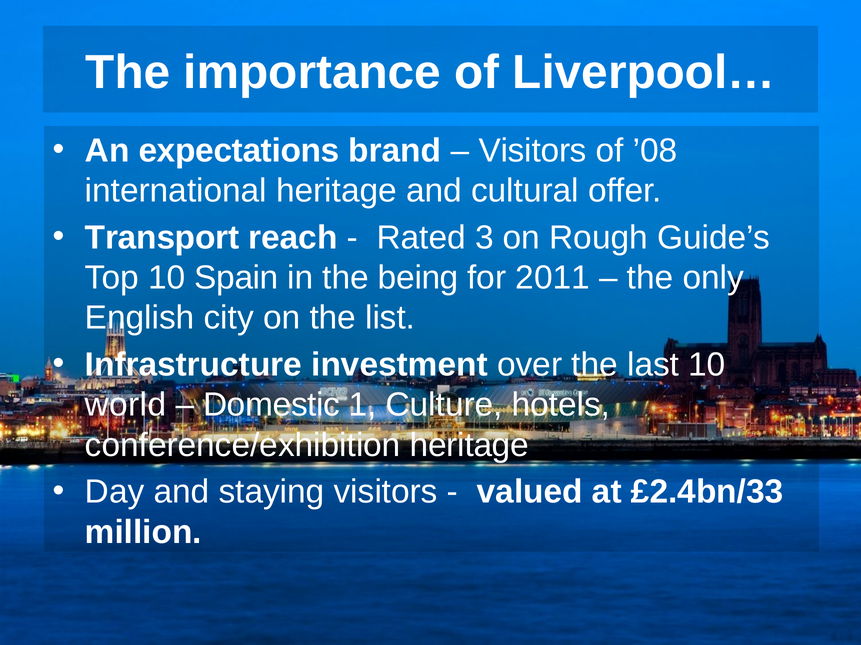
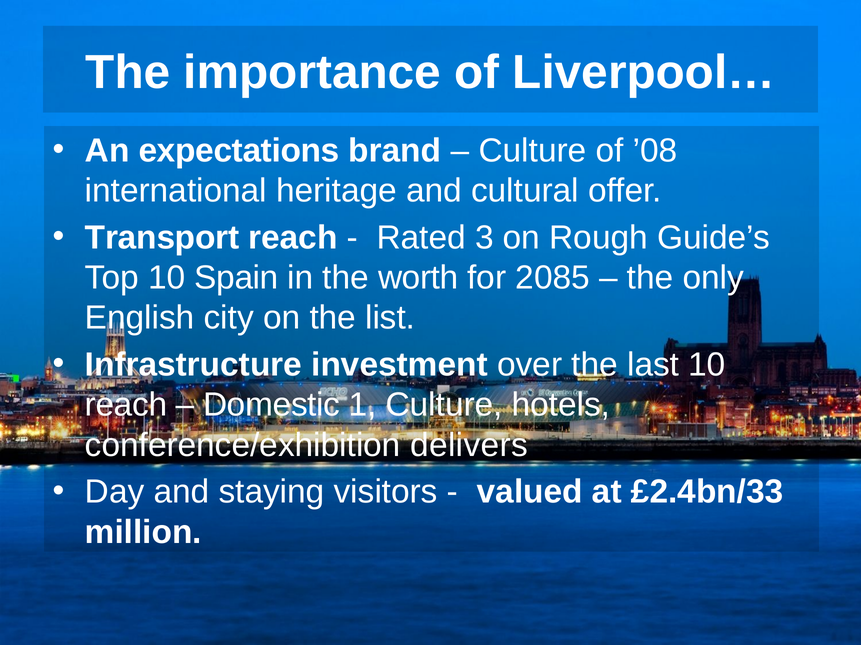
Visitors: Visitors -> Culture (533, 151)
being: being -> worth (418, 278)
2011: 2011 -> 2085 (553, 278)
world: world -> reach (126, 405)
conference/exhibition heritage: heritage -> delivers (469, 445)
